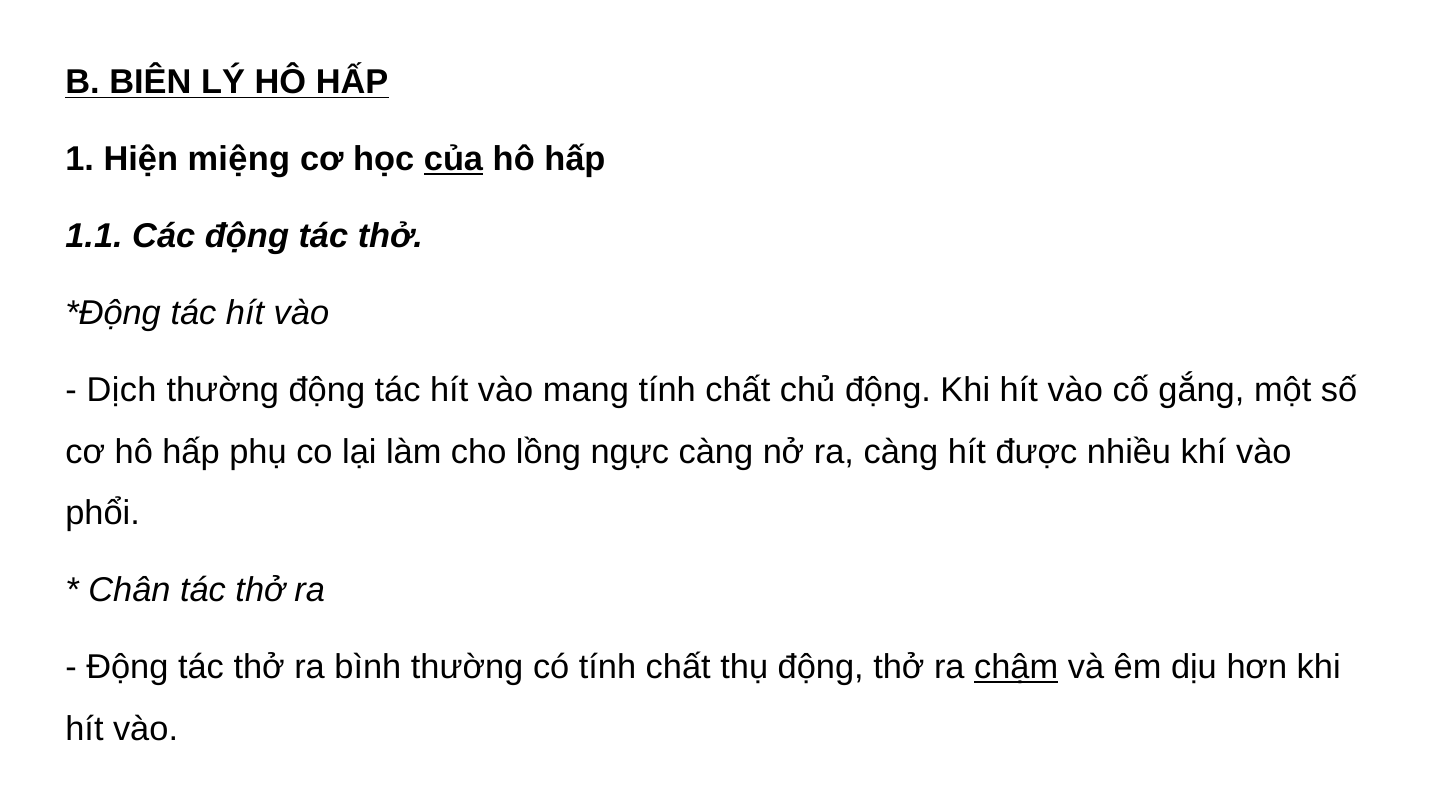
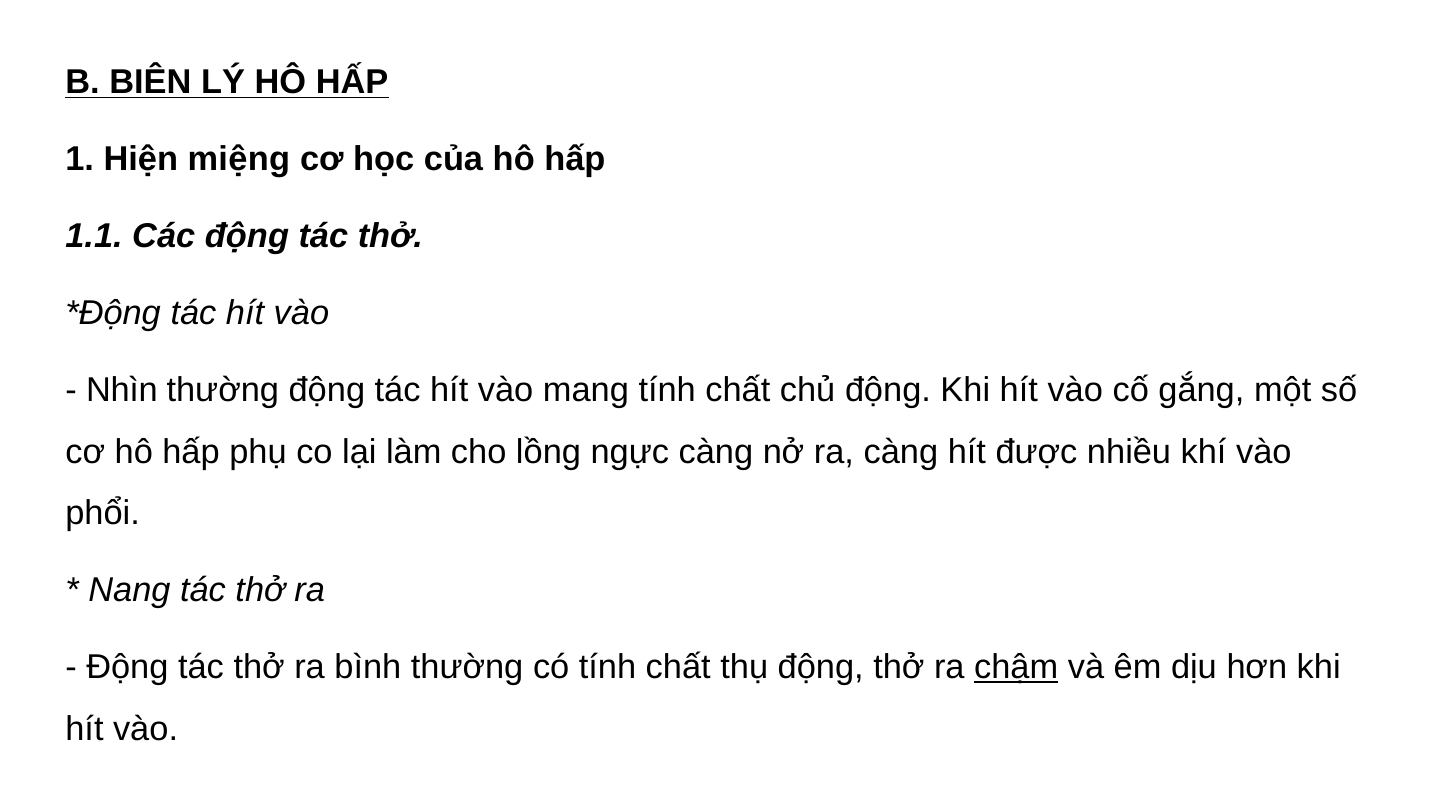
của underline: present -> none (453, 159)
Dịch: Dịch -> Nhìn (122, 390)
Chân: Chân -> Nang (129, 590)
